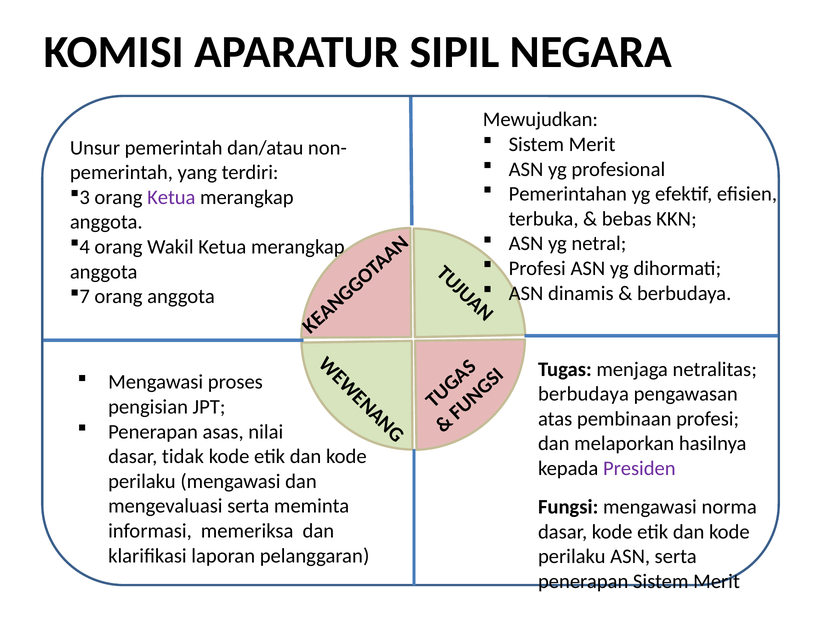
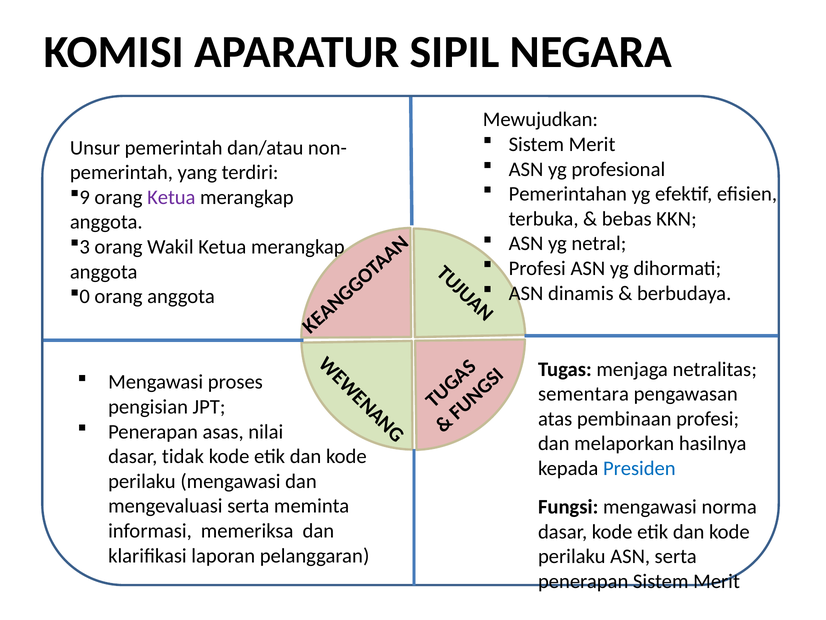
3: 3 -> 9 (85, 197)
4: 4 -> 3 (85, 247)
7: 7 -> 0 (85, 296)
berbudaya: berbudaya -> sementara (583, 394)
Presiden colour: purple -> blue (639, 468)
